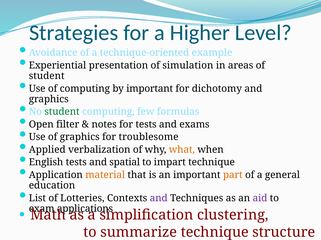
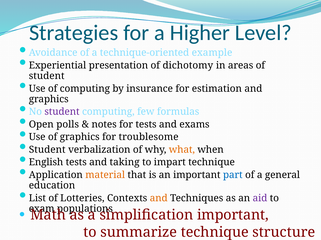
simulation: simulation -> dichotomy (188, 66)
by important: important -> insurance (150, 89)
dichotomy: dichotomy -> estimation (217, 89)
student colour: green -> purple (62, 112)
filter: filter -> polls (68, 125)
Applied: Applied -> Student (47, 150)
spatial: spatial -> taking (125, 163)
part colour: orange -> blue (233, 175)
and colour: purple -> orange (159, 199)
applications: applications -> populations (85, 209)
simplification clustering: clustering -> important (233, 216)
